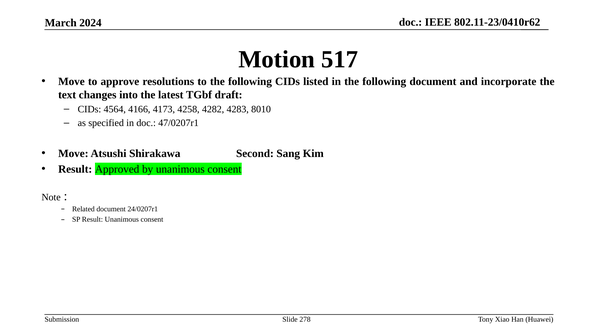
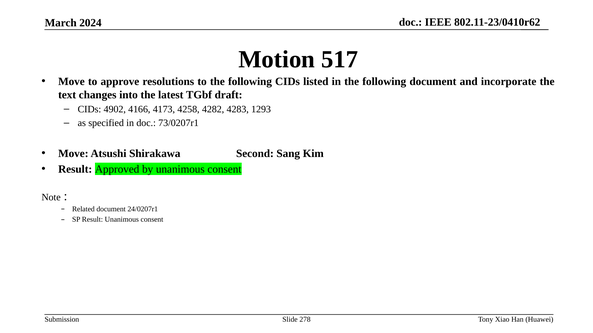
4564: 4564 -> 4902 (115, 109)
8010: 8010 -> 1293 (261, 109)
47/0207r1: 47/0207r1 -> 73/0207r1 (178, 123)
